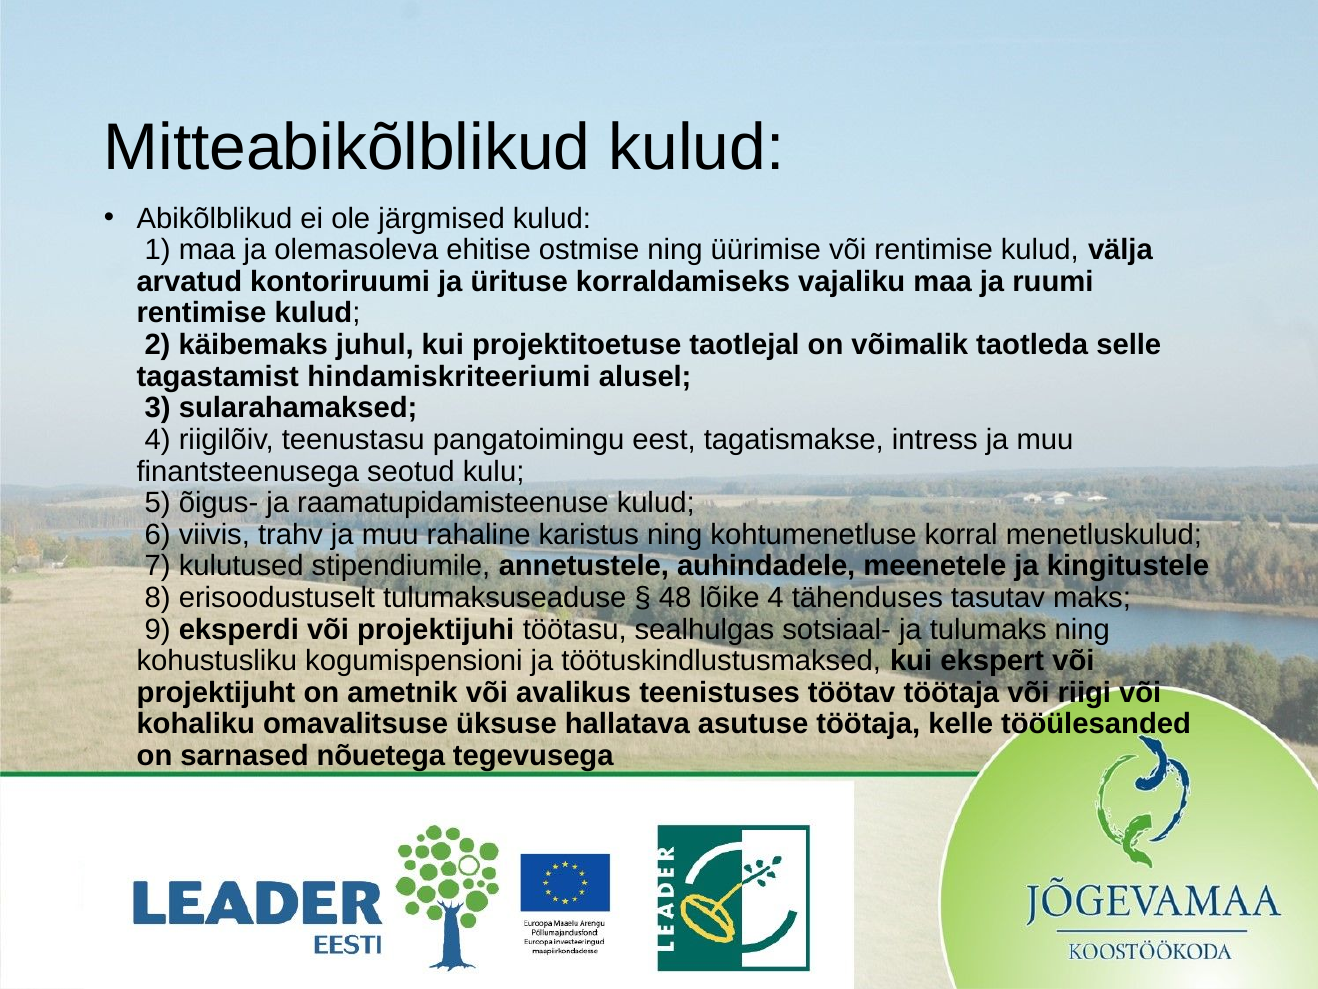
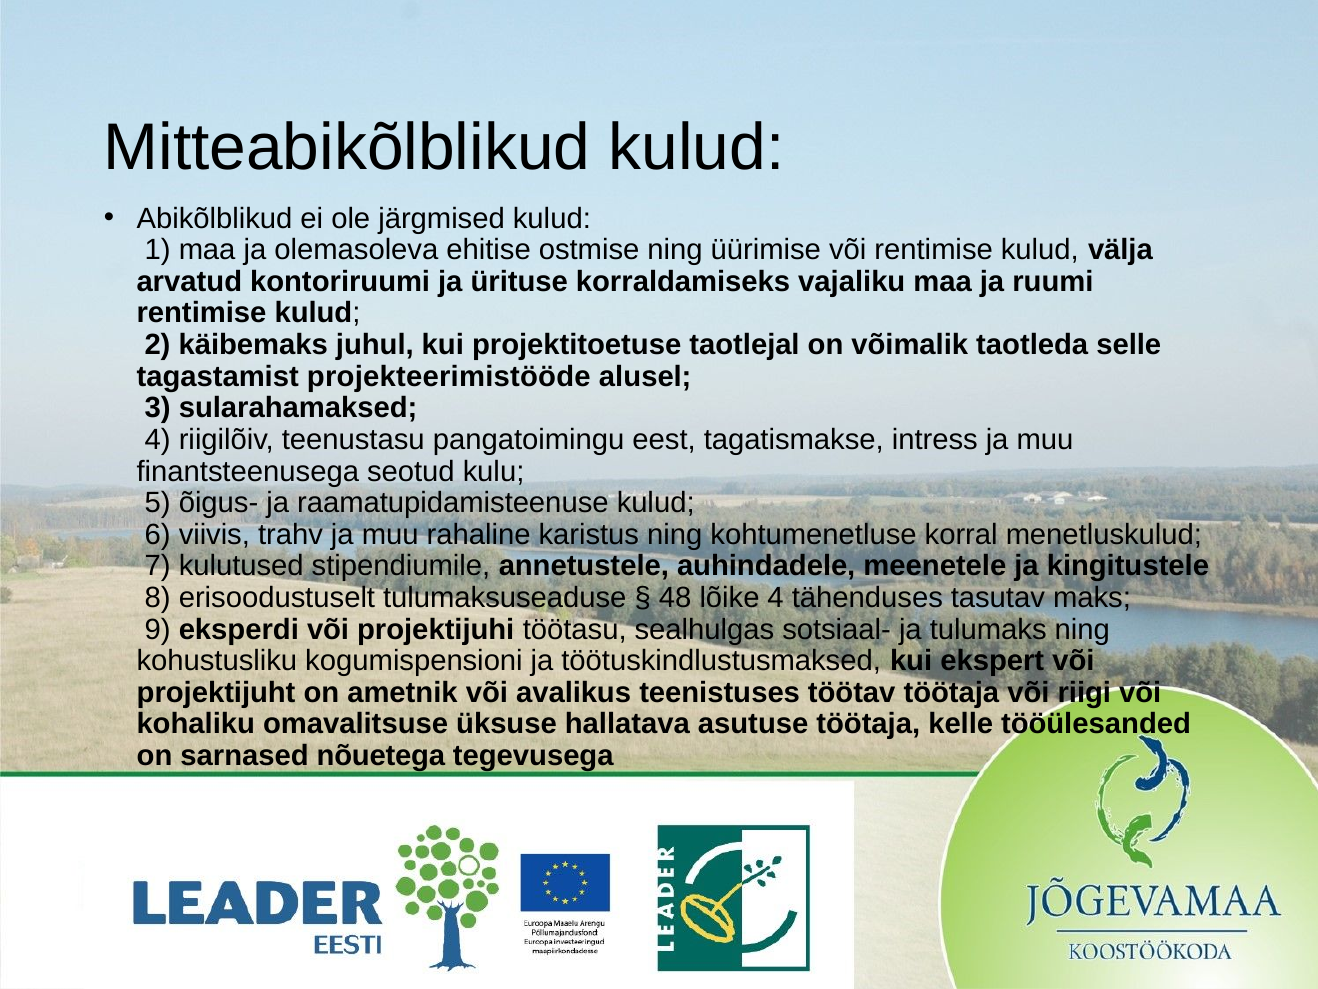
hindamiskriteeriumi: hindamiskriteeriumi -> projekteerimistööde (449, 376)
